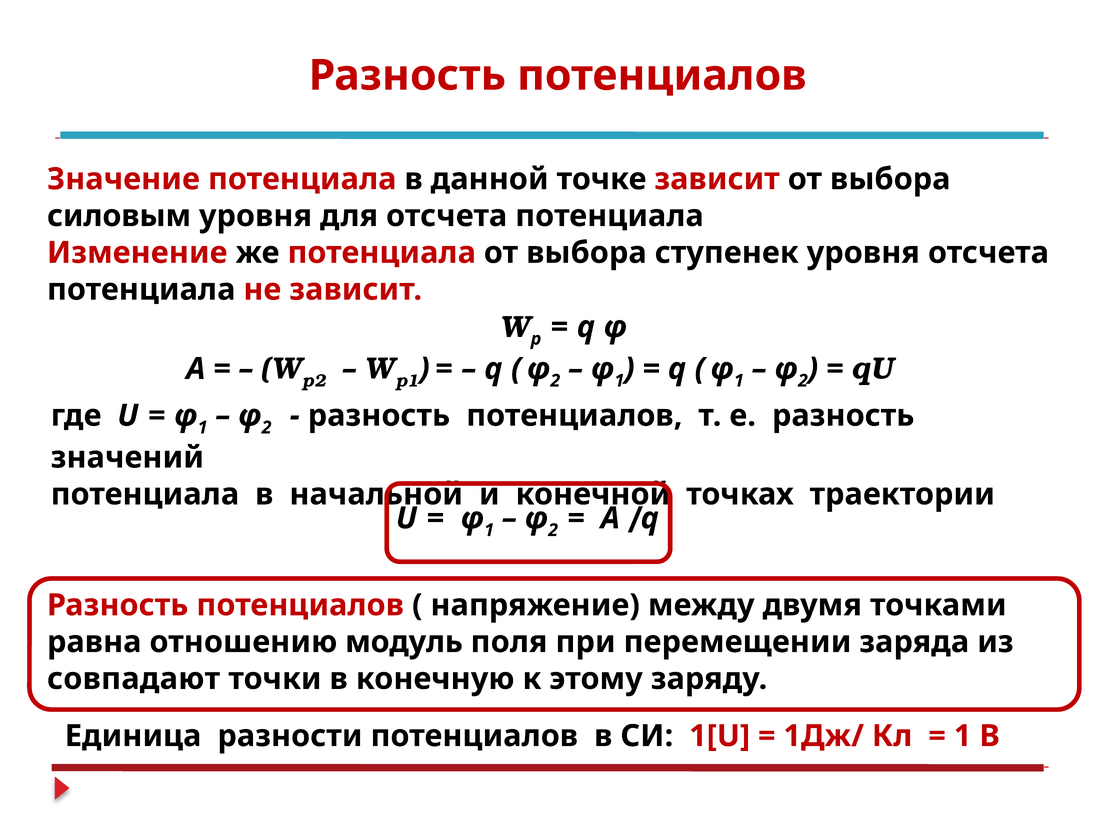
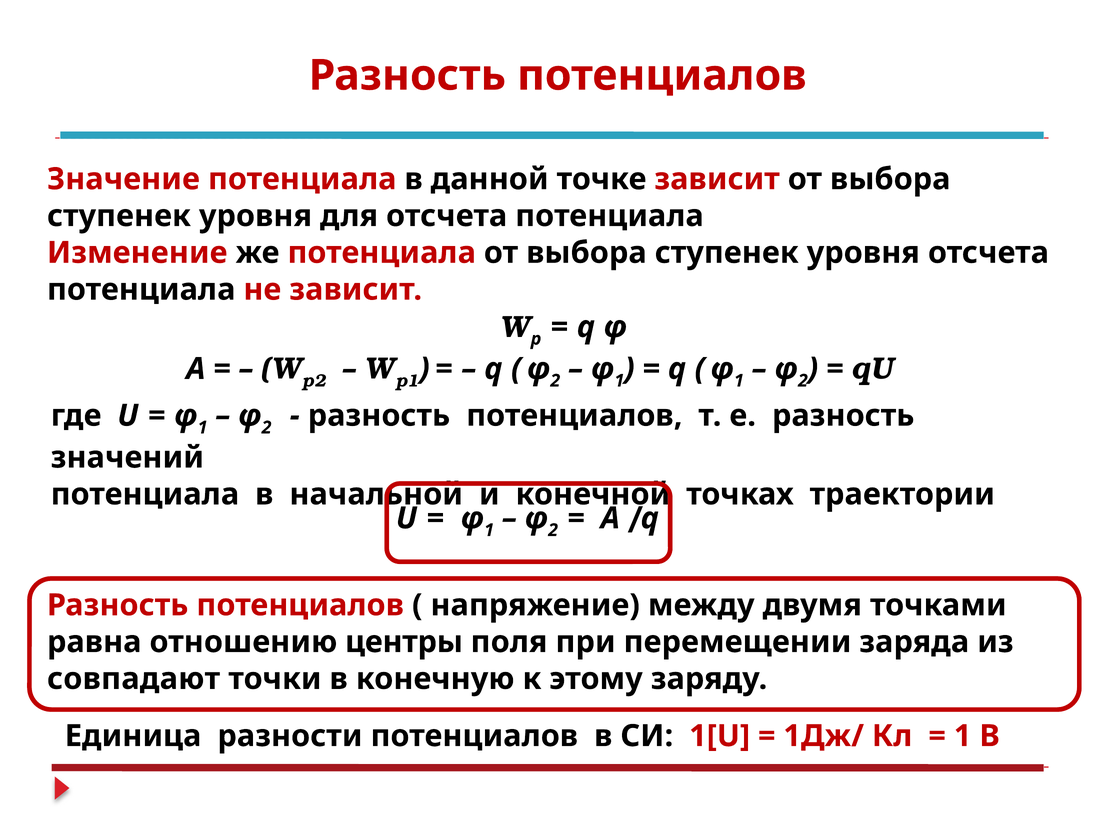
силовым: силовым -> ступенек (119, 216)
модуль: модуль -> центры (404, 642)
